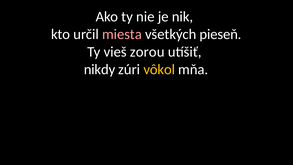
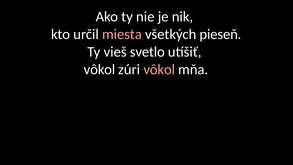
zorou: zorou -> svetlo (147, 52)
nikdy: nikdy -> vôkol (100, 69)
vôkol colour: yellow -> pink (159, 69)
